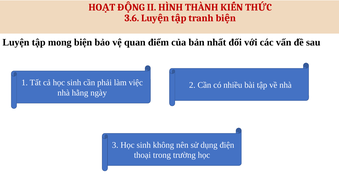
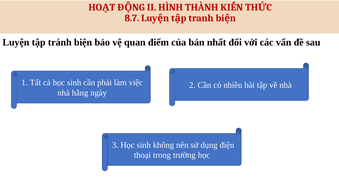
3.6: 3.6 -> 8.7 (132, 18)
mong: mong -> tránh (60, 42)
